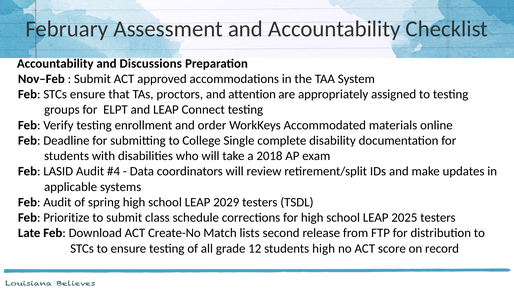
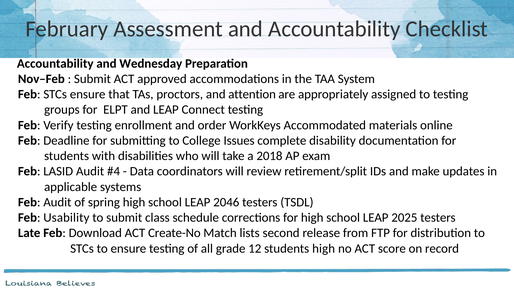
Discussions: Discussions -> Wednesday (151, 64)
Single: Single -> Issues (239, 141)
2029: 2029 -> 2046 (226, 202)
Prioritize: Prioritize -> Usability (66, 218)
